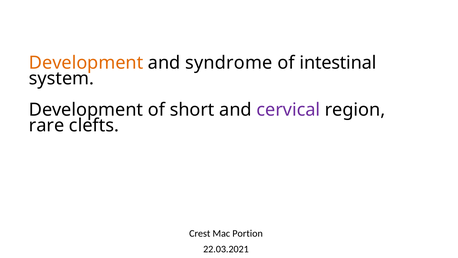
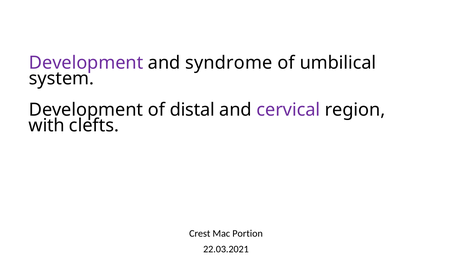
Development colour: orange -> purple (86, 63)
intestinal: intestinal -> umbilical (338, 63)
short: short -> distal (192, 110)
rare: rare -> with (47, 125)
